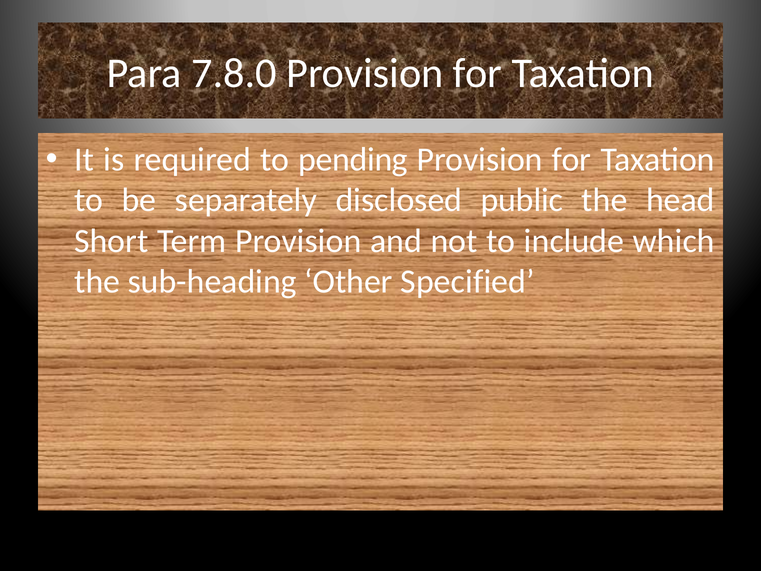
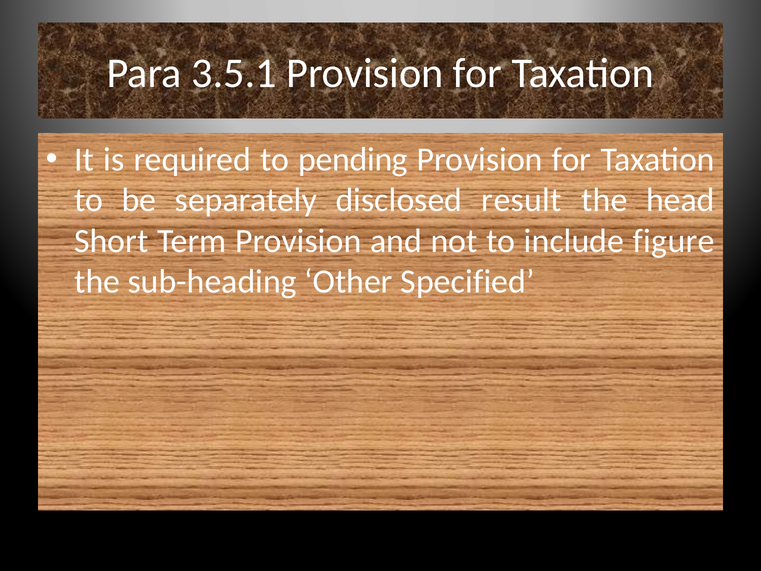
7.8.0: 7.8.0 -> 3.5.1 (234, 73)
public: public -> result (522, 200)
which: which -> figure (674, 241)
